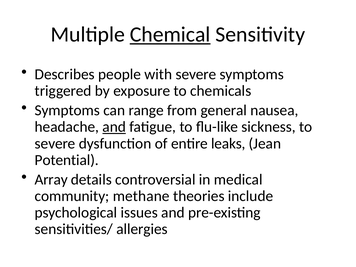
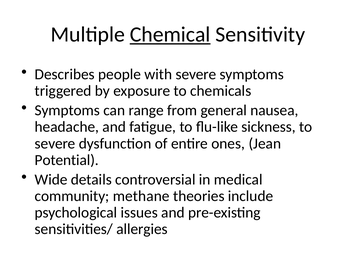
and underline: present -> none (114, 127)
leaks: leaks -> ones (228, 143)
Array: Array -> Wide (51, 179)
